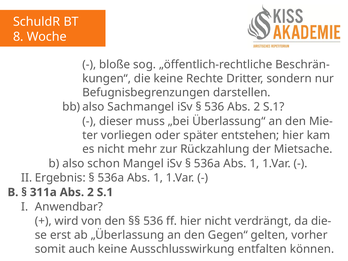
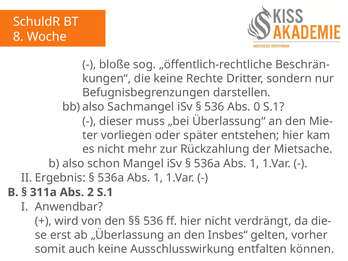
536 Abs 2: 2 -> 0 (257, 107)
Gegen“: Gegen“ -> Insbes“ (228, 235)
